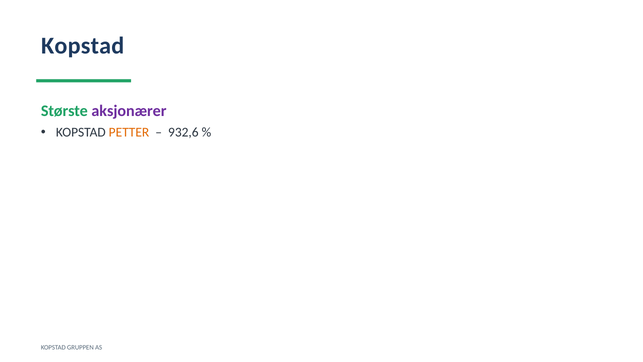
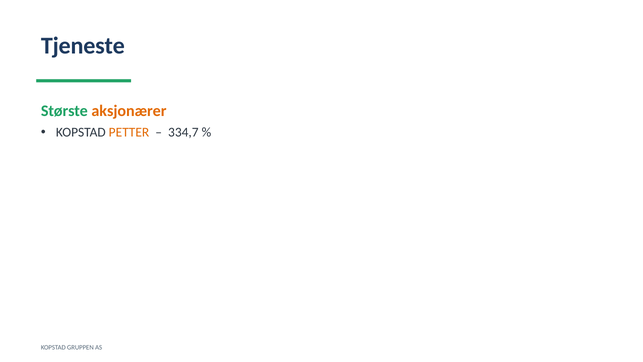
Kopstad: Kopstad -> Tjeneste (83, 46)
aksjonærer colour: purple -> orange (129, 111)
932,6: 932,6 -> 334,7 (183, 132)
